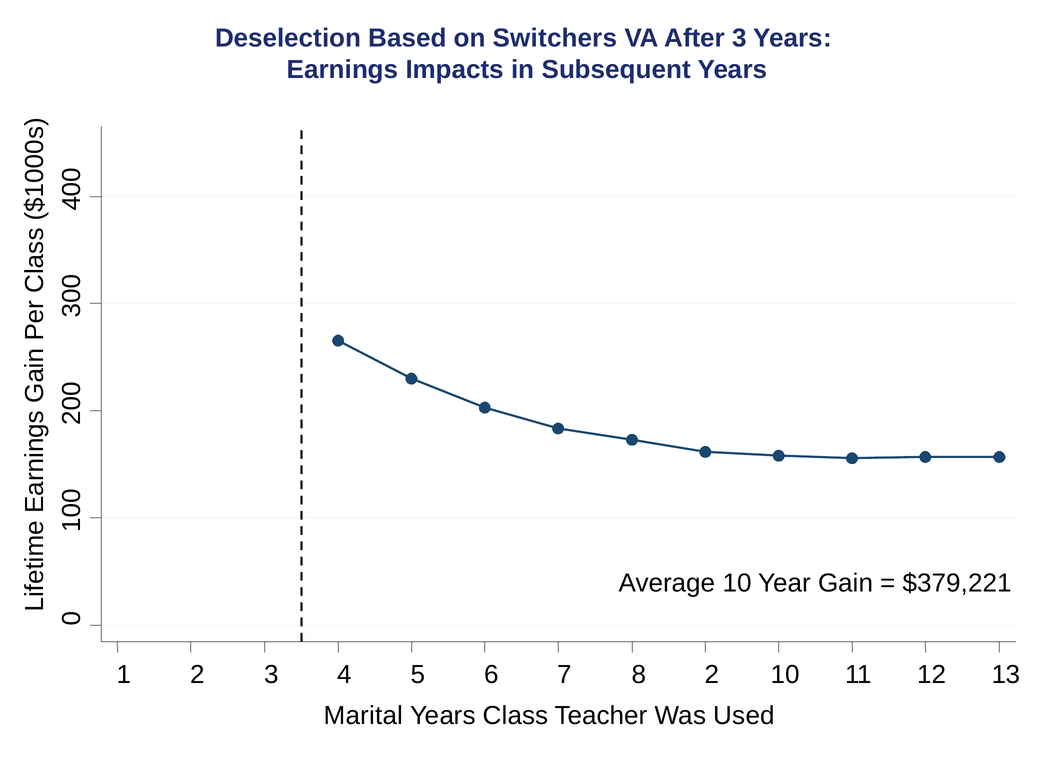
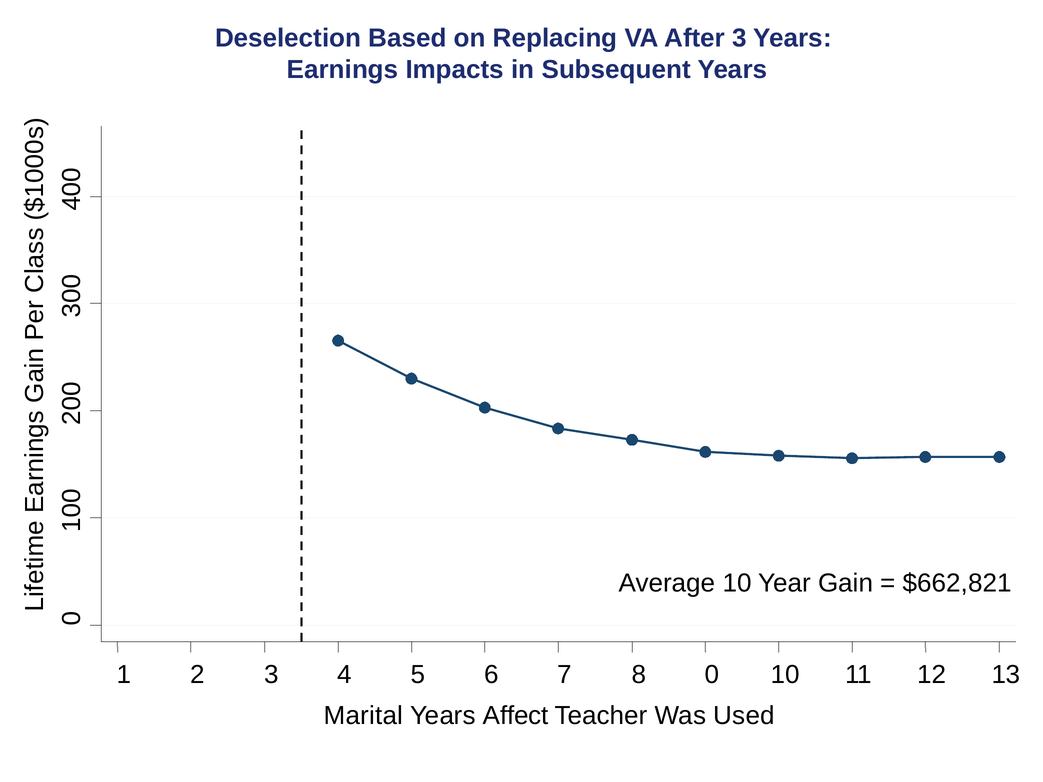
Switchers: Switchers -> Replacing (555, 38)
$379,221: $379,221 -> $662,821 (957, 583)
8 2: 2 -> 0 (712, 675)
Class: Class -> Affect (516, 716)
